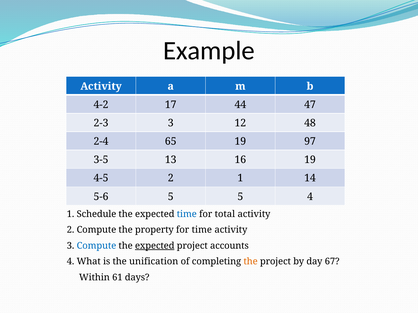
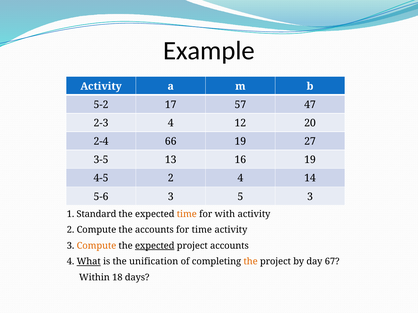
4-2: 4-2 -> 5-2 (101, 105)
44: 44 -> 57 (240, 105)
2-3 3: 3 -> 4 (171, 123)
48: 48 -> 20 (310, 123)
65: 65 -> 66 (171, 142)
97: 97 -> 27 (310, 142)
2 1: 1 -> 4 (240, 178)
5-6 5: 5 -> 3 (171, 197)
5 4: 4 -> 3 (310, 197)
Schedule: Schedule -> Standard (96, 214)
time colour: blue -> orange (187, 214)
total: total -> with (225, 214)
the property: property -> accounts (154, 230)
Compute colour: blue -> orange (96, 246)
What underline: none -> present (89, 262)
61: 61 -> 18 (117, 278)
